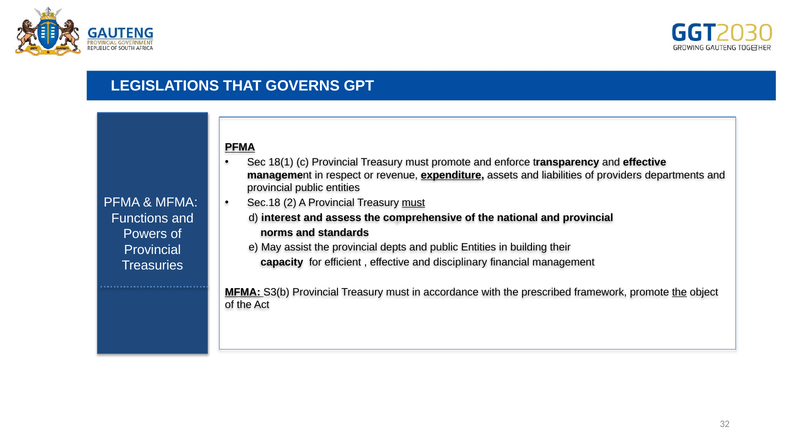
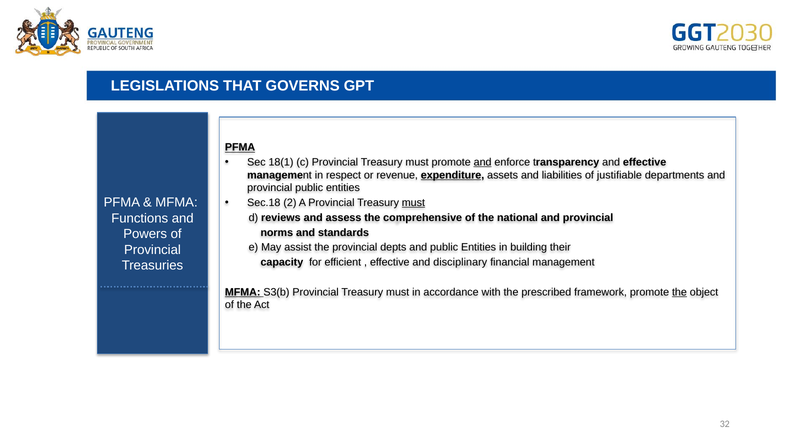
and underline: none -> present (483, 162)
providers: providers -> justifiable (619, 175)
interest: interest -> reviews (281, 218)
